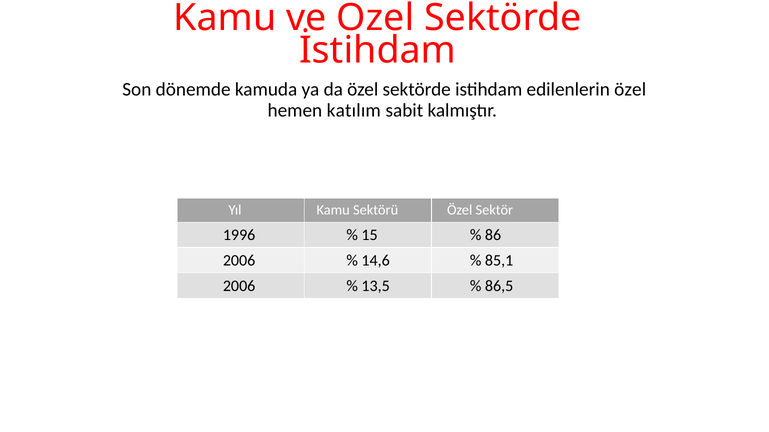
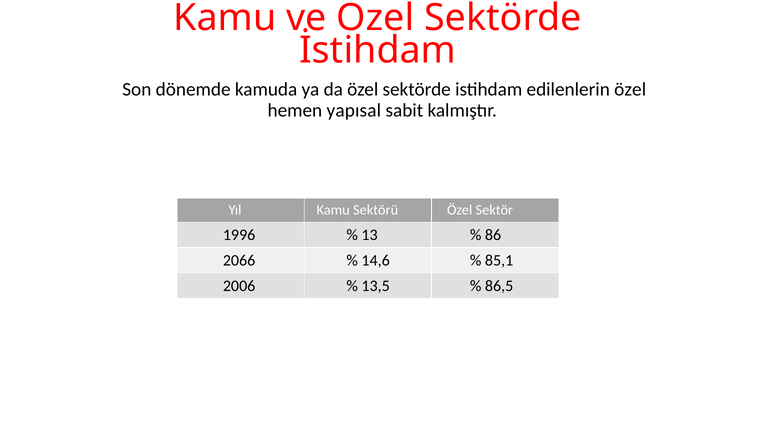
katılım: katılım -> yapısal (354, 111)
15: 15 -> 13 (370, 235)
2006: 2006 -> 2066 (239, 261)
